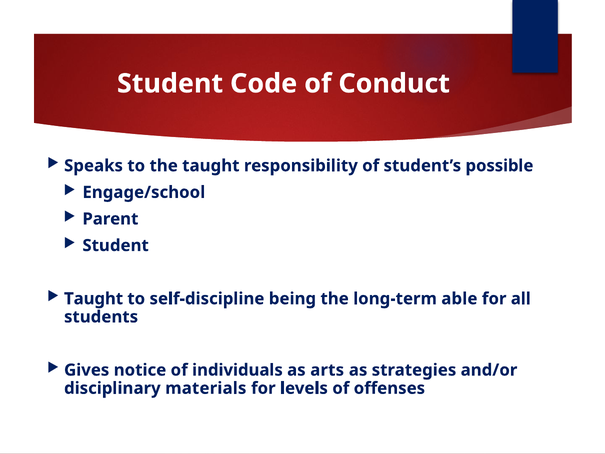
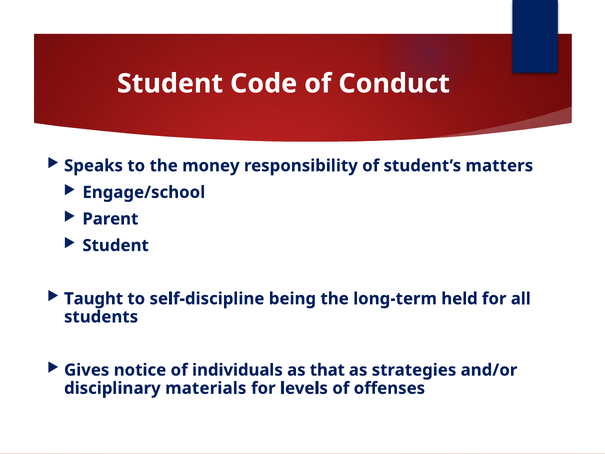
the taught: taught -> money (211, 166)
possible: possible -> matters (499, 166)
able: able -> held (459, 299)
arts: arts -> that (327, 370)
